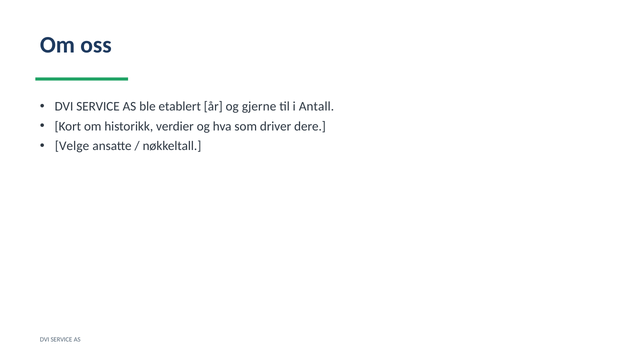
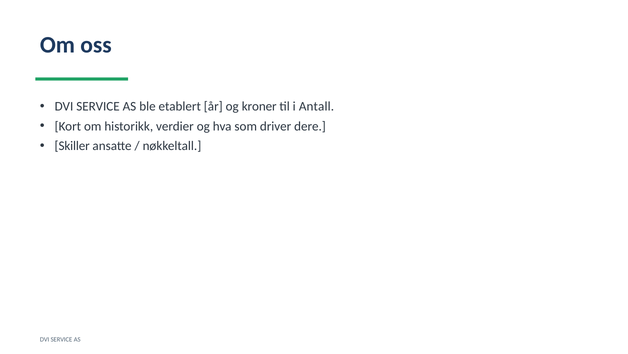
gjerne: gjerne -> kroner (259, 106)
Velge: Velge -> Skiller (72, 146)
